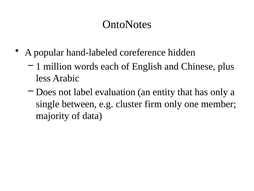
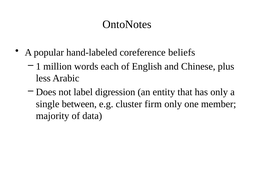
hidden: hidden -> beliefs (182, 52)
evaluation: evaluation -> digression (115, 92)
